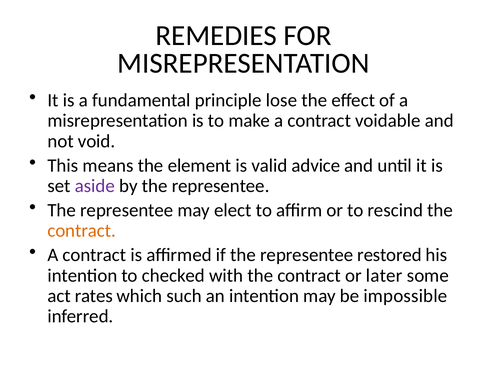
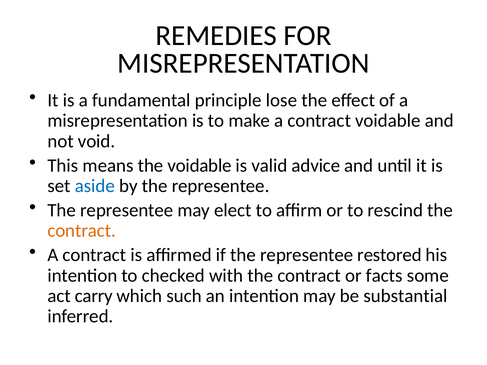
the element: element -> voidable (200, 166)
aside colour: purple -> blue (95, 186)
later: later -> facts (384, 276)
rates: rates -> carry (94, 296)
impossible: impossible -> substantial (405, 296)
